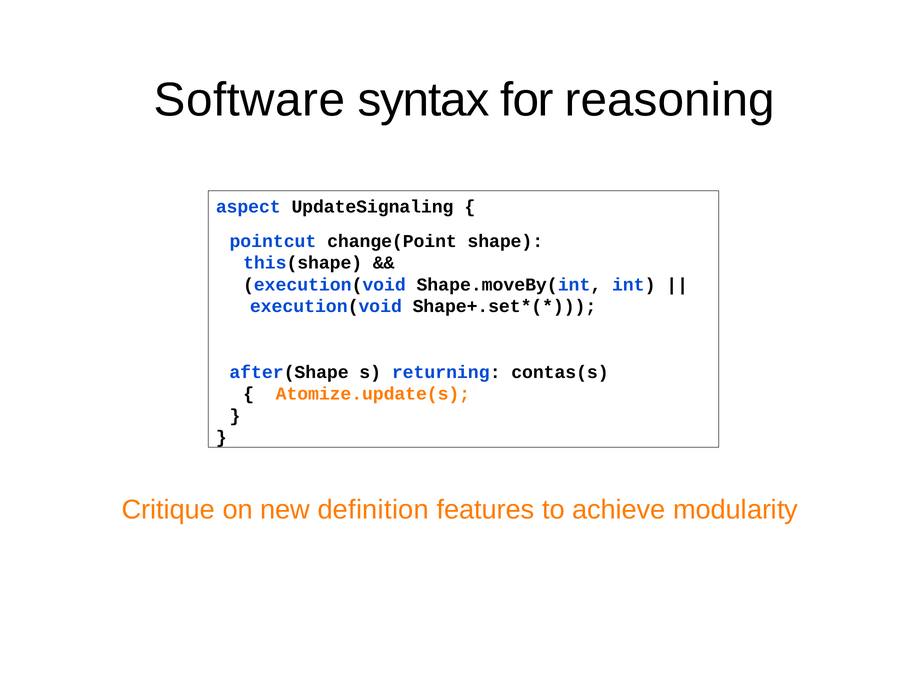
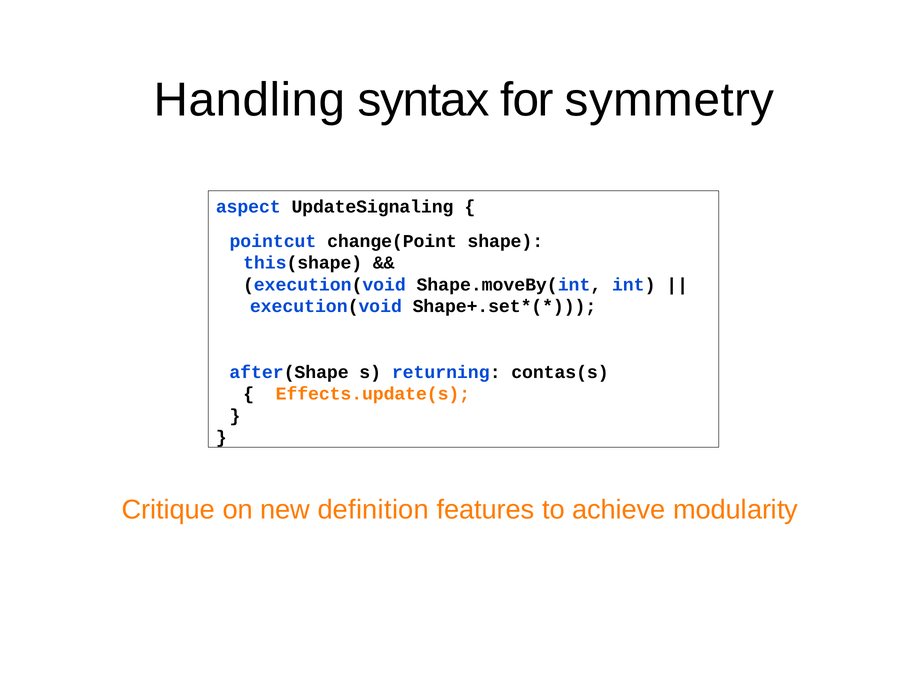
Software: Software -> Handling (250, 100)
reasoning: reasoning -> symmetry (670, 100)
Atomize.update(s: Atomize.update(s -> Effects.update(s (373, 394)
